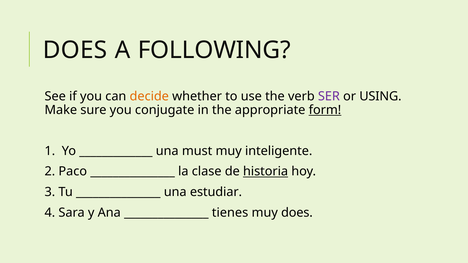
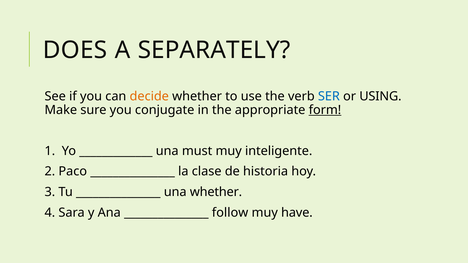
FOLLOWING: FOLLOWING -> SEPARATELY (214, 50)
SER colour: purple -> blue (329, 96)
historia underline: present -> none (266, 172)
una estudiar: estudiar -> whether (216, 192)
tienes: tienes -> follow (230, 213)
muy does: does -> have (297, 213)
